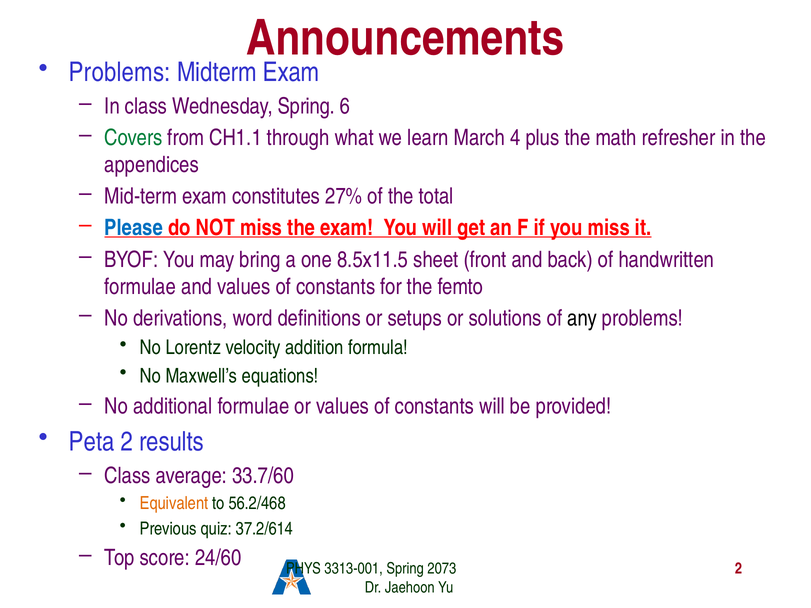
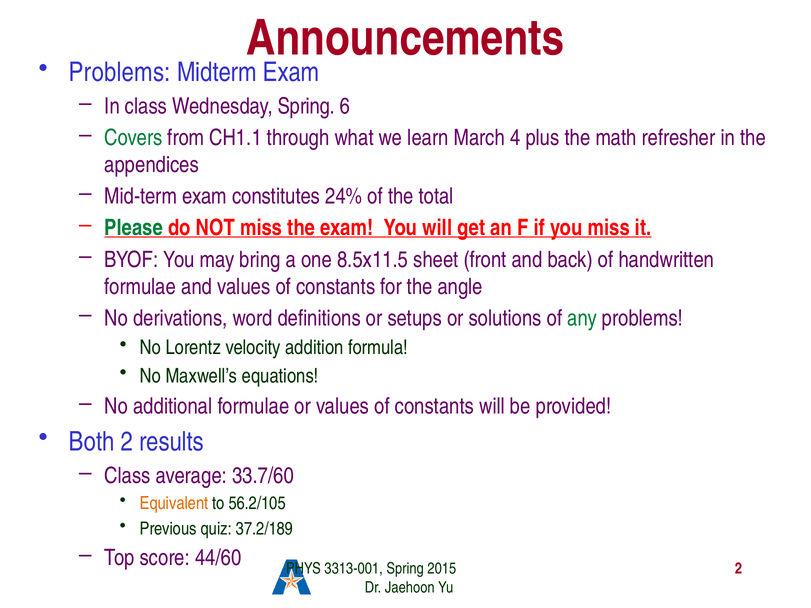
27%: 27% -> 24% (344, 197)
Please colour: blue -> green (134, 228)
femto: femto -> angle (460, 287)
any colour: black -> green (582, 318)
Peta: Peta -> Both (92, 442)
56.2/468: 56.2/468 -> 56.2/105 (257, 504)
37.2/614: 37.2/614 -> 37.2/189 (265, 529)
24/60: 24/60 -> 44/60 (218, 558)
2073: 2073 -> 2015 (442, 569)
